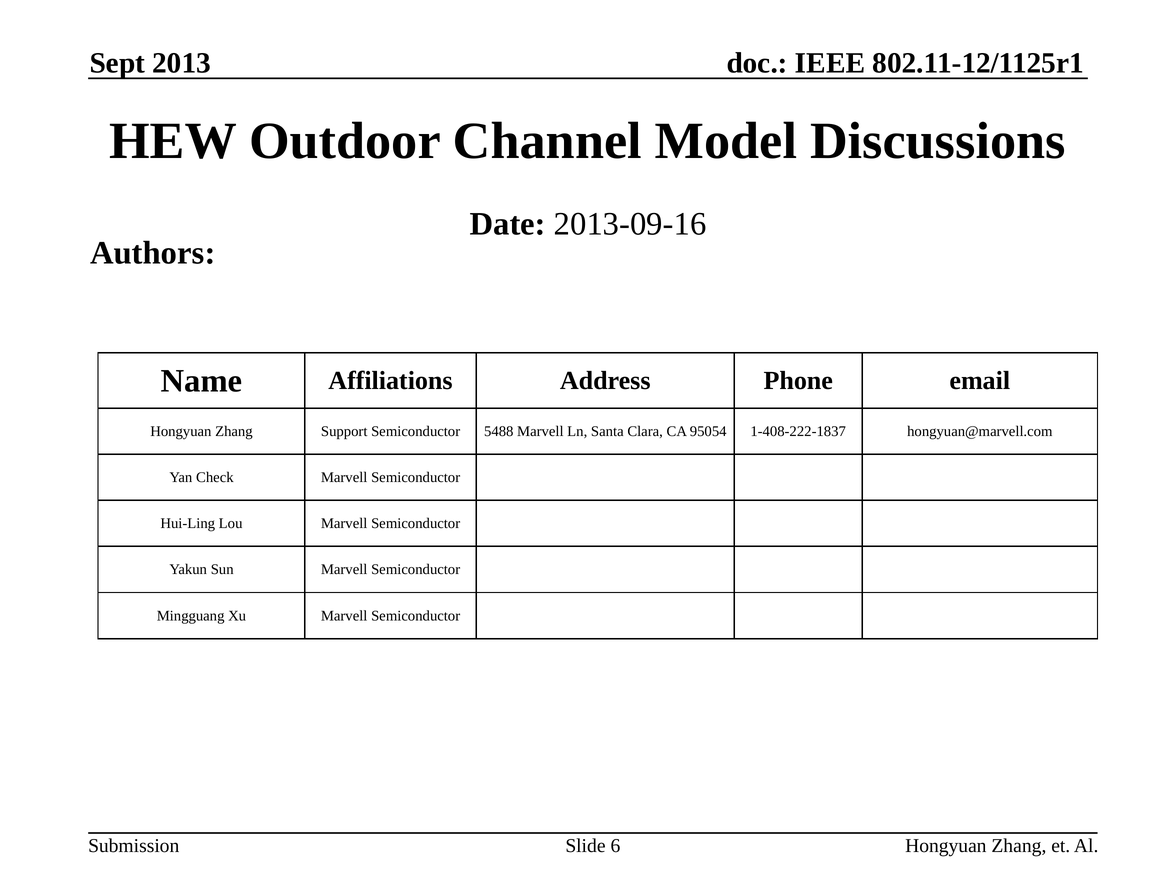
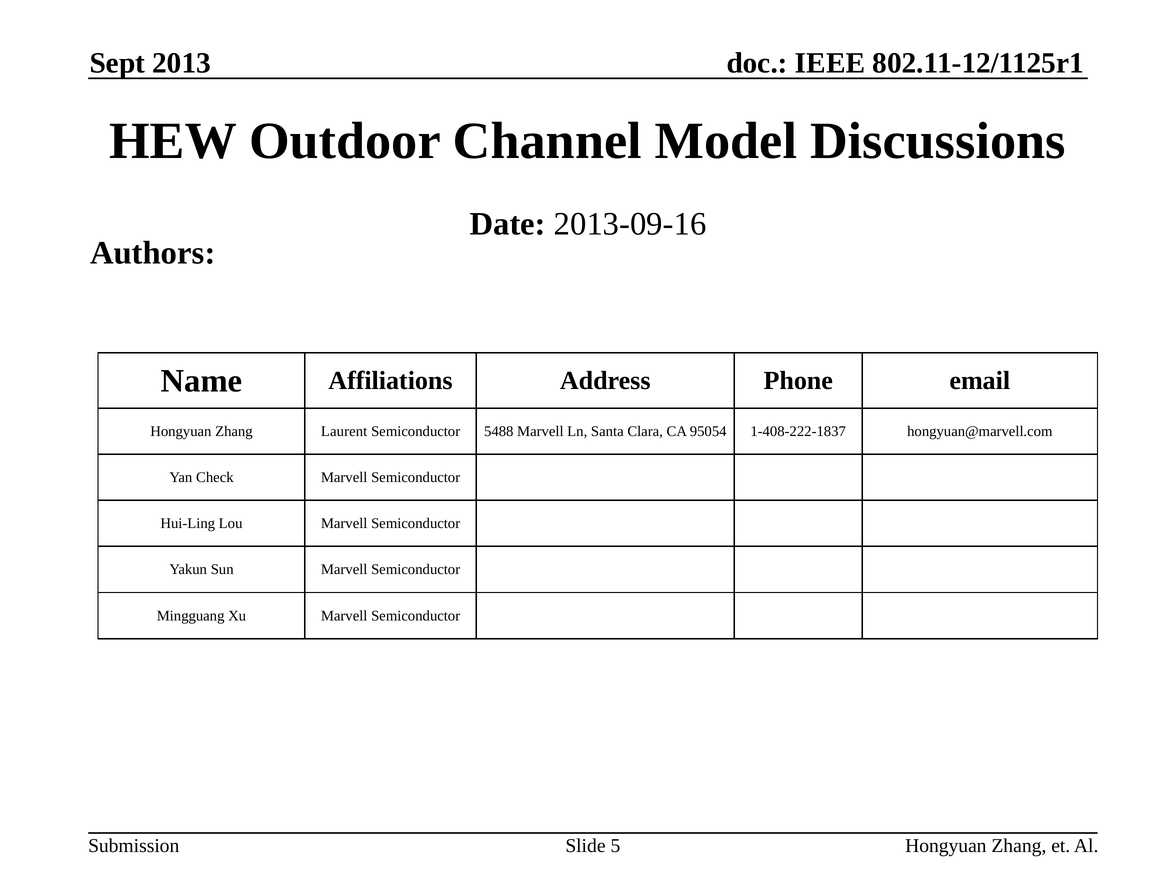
Support: Support -> Laurent (344, 431)
6: 6 -> 5 (615, 846)
